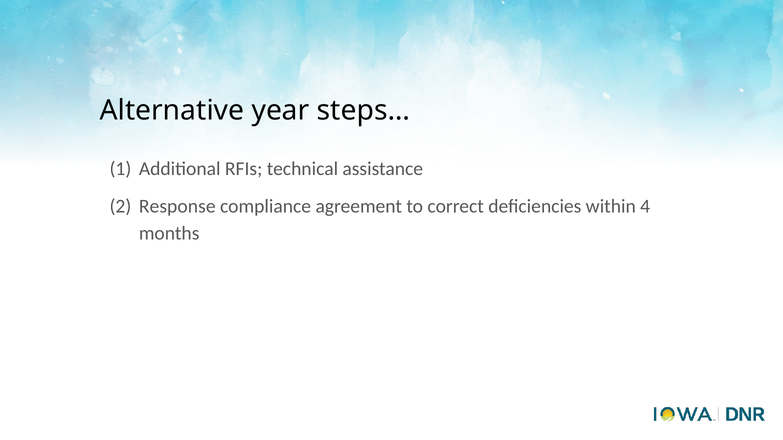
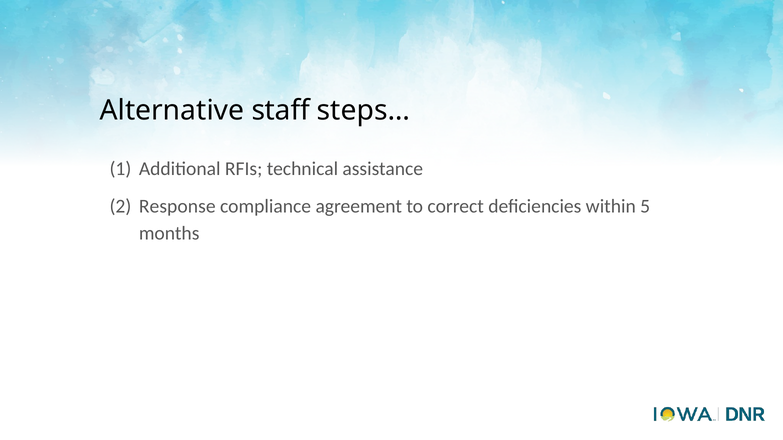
year: year -> staff (281, 111)
4: 4 -> 5 (645, 207)
